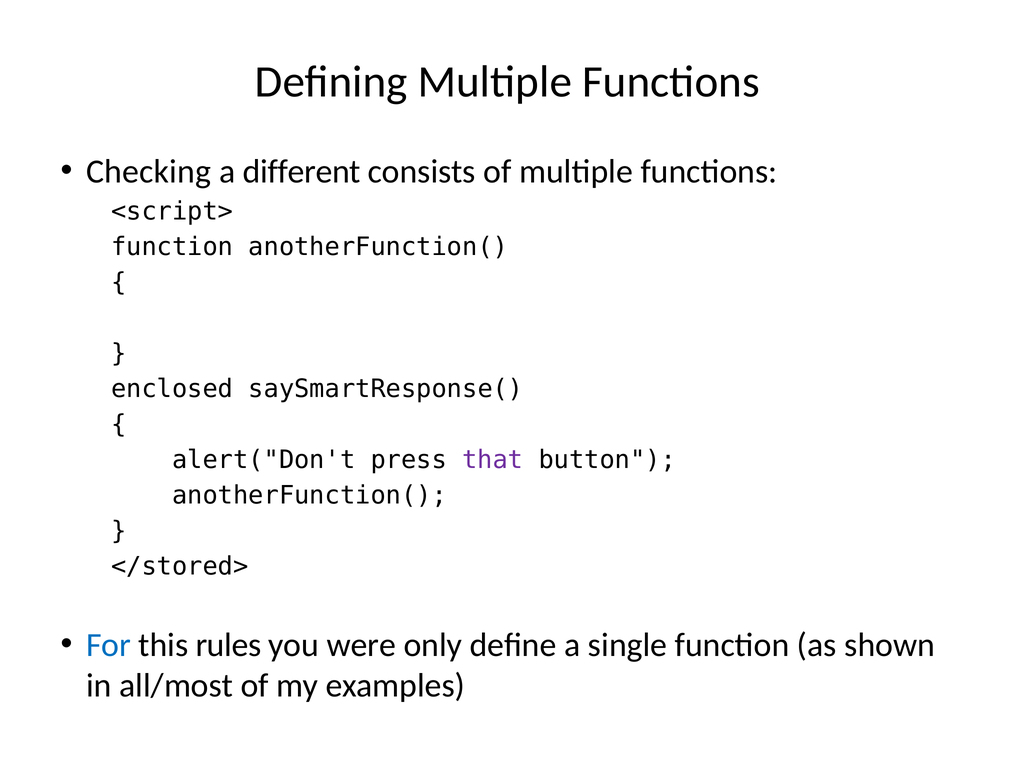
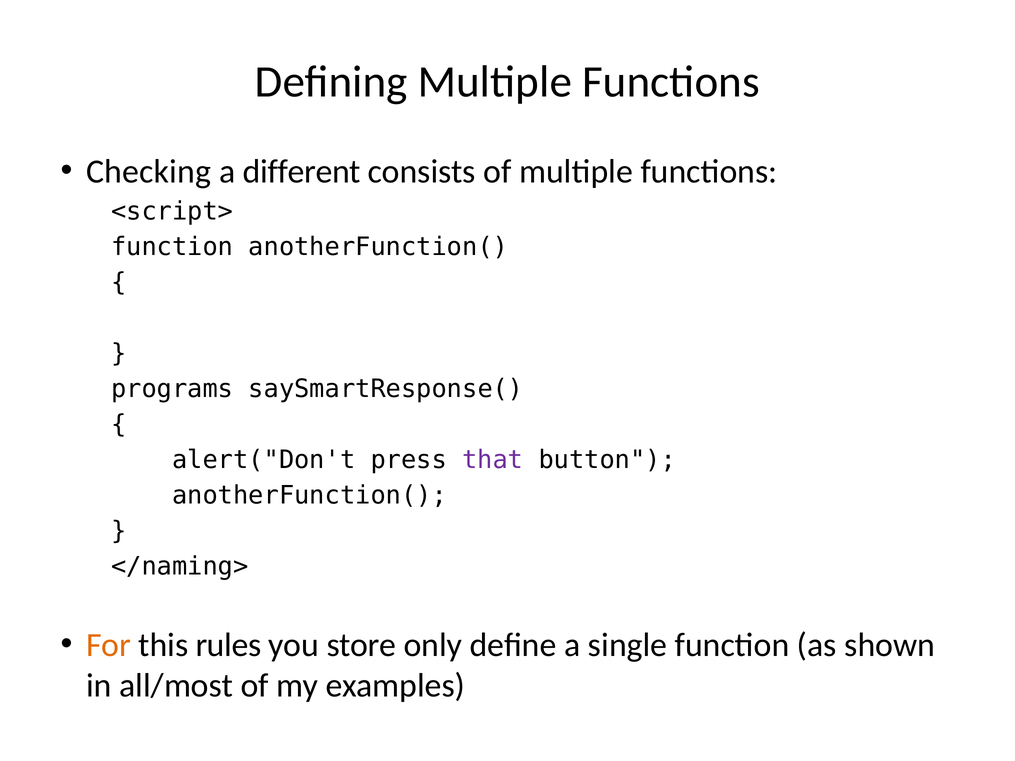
enclosed: enclosed -> programs (172, 389)
</stored>: </stored> -> </naming> (180, 567)
For colour: blue -> orange (108, 645)
were: were -> store (361, 645)
